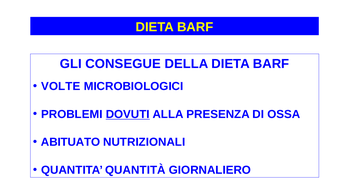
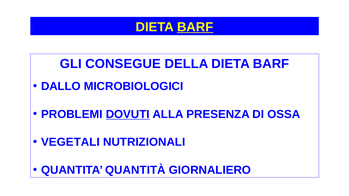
BARF underline: none -> present (195, 27)
VOLTE: VOLTE -> DALLO (61, 87)
ABITUATO: ABITUATO -> VEGETALI (71, 142)
